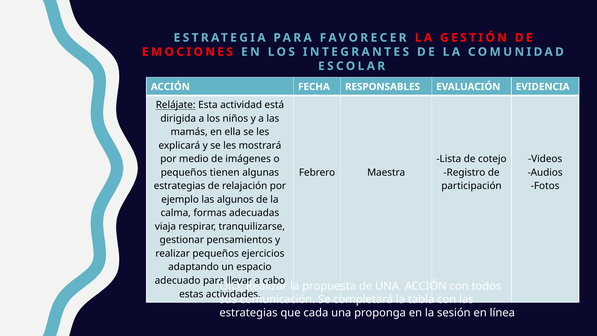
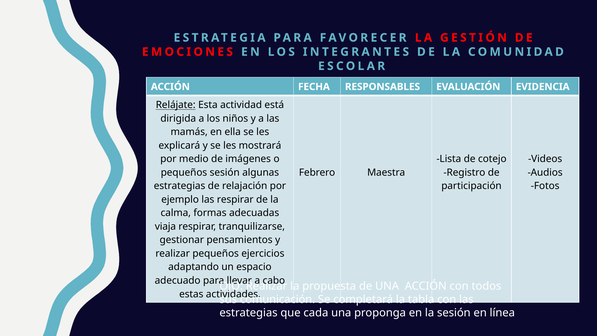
pequeños tienen: tienen -> sesión (225, 172)
las algunos: algunos -> respirar (235, 199)
